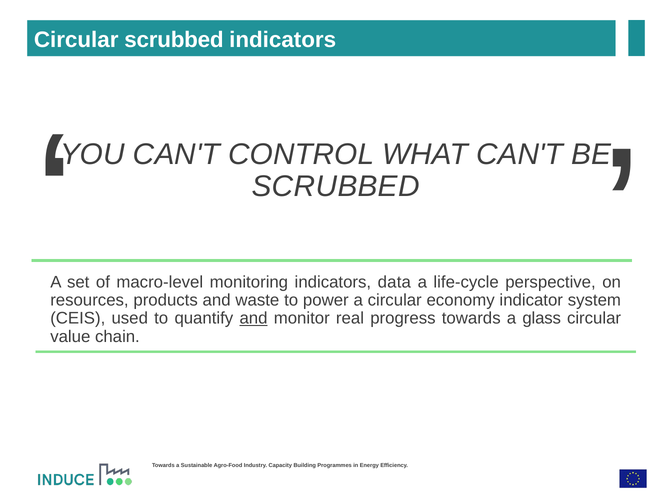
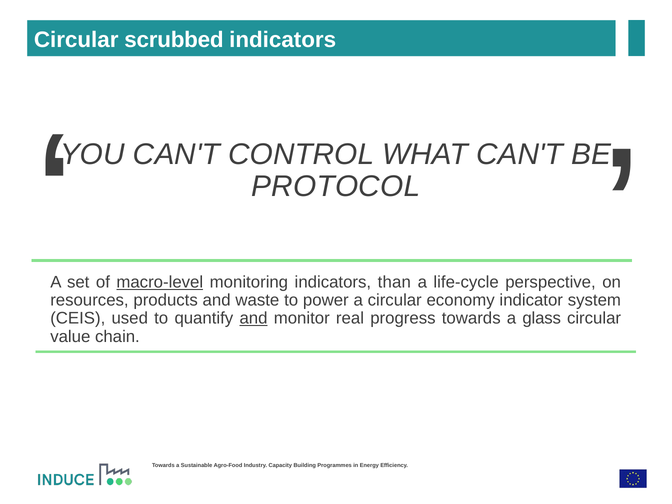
SCRUBBED: SCRUBBED -> PROTOCOL (336, 186)
macro-level underline: none -> present (160, 282)
data: data -> than (394, 282)
